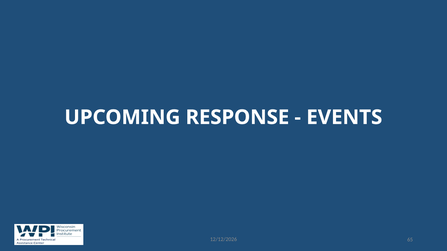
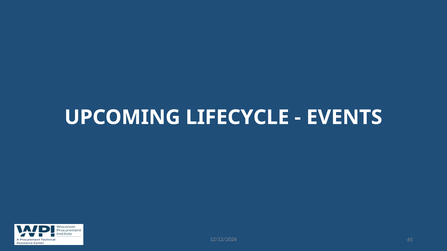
RESPONSE: RESPONSE -> LIFECYCLE (237, 117)
